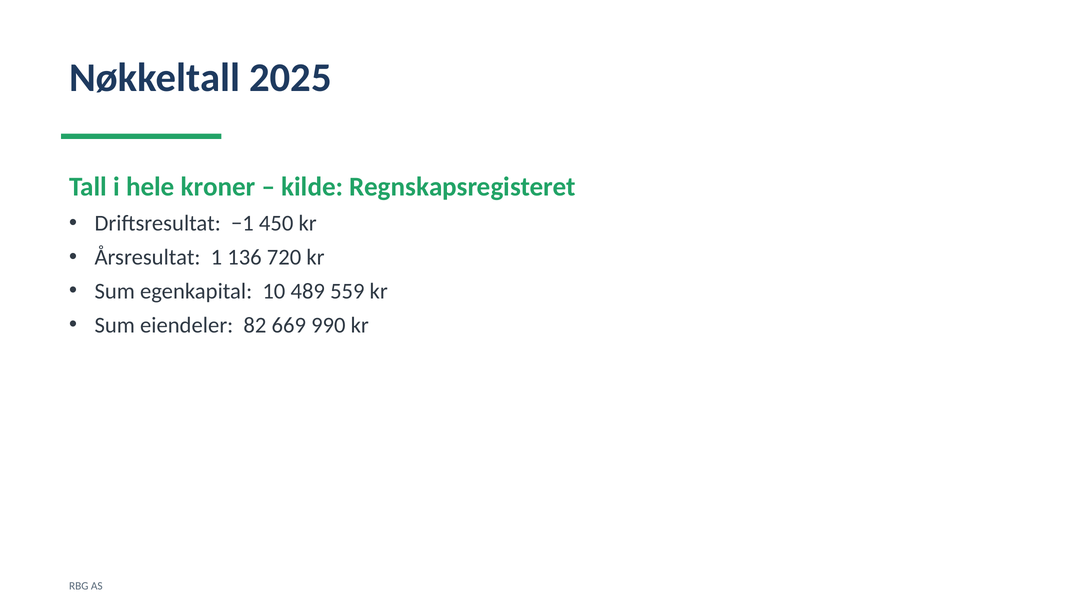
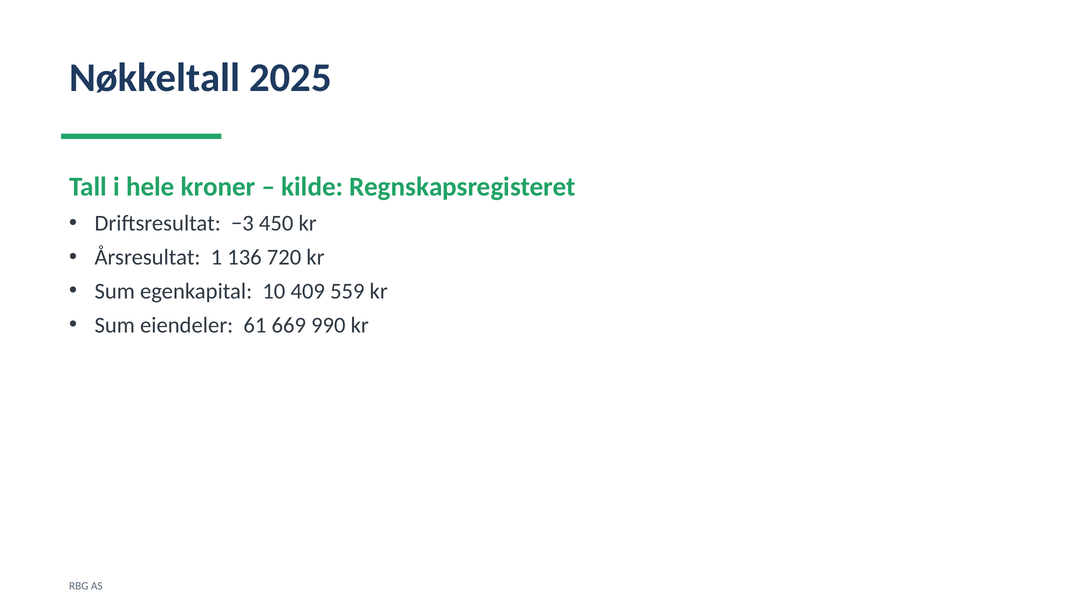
−1: −1 -> −3 (242, 223)
489: 489 -> 409 (308, 291)
82: 82 -> 61 (255, 325)
